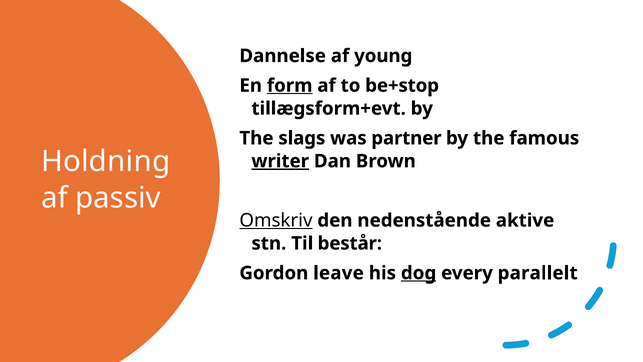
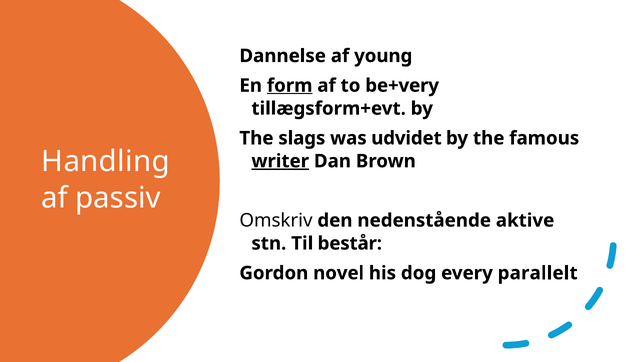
be+stop: be+stop -> be+very (402, 85)
partner: partner -> udvidet (406, 138)
Holdning: Holdning -> Handling (106, 161)
Omskriv underline: present -> none (276, 220)
leave: leave -> novel (339, 273)
dog underline: present -> none (419, 273)
